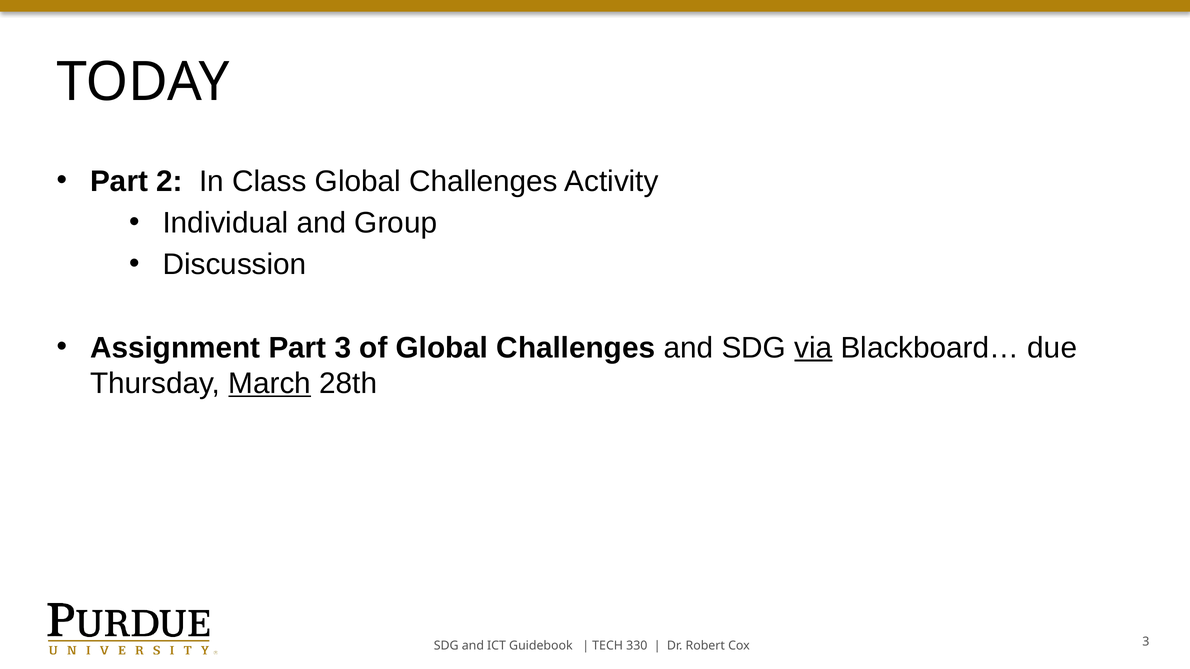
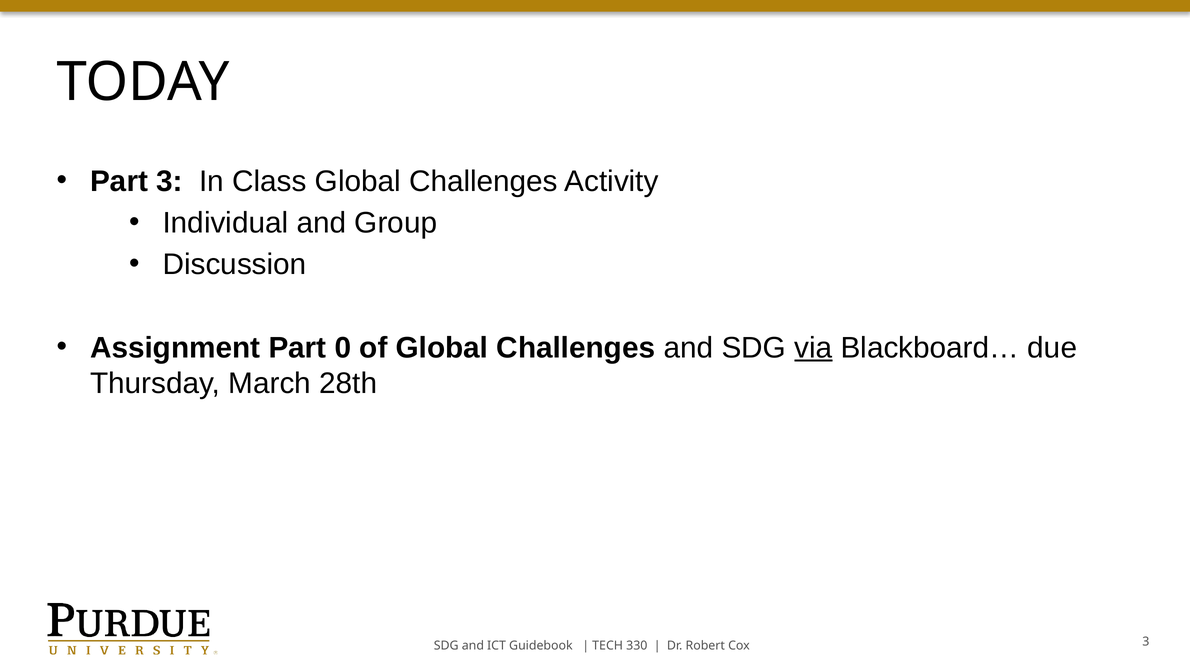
Part 2: 2 -> 3 (169, 181)
Part 3: 3 -> 0 (343, 348)
March underline: present -> none (270, 384)
